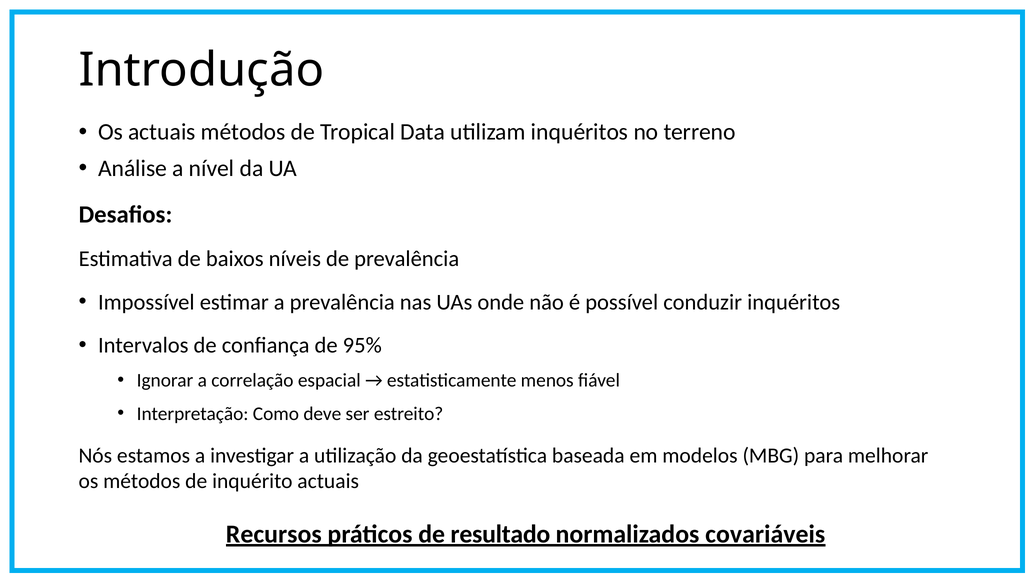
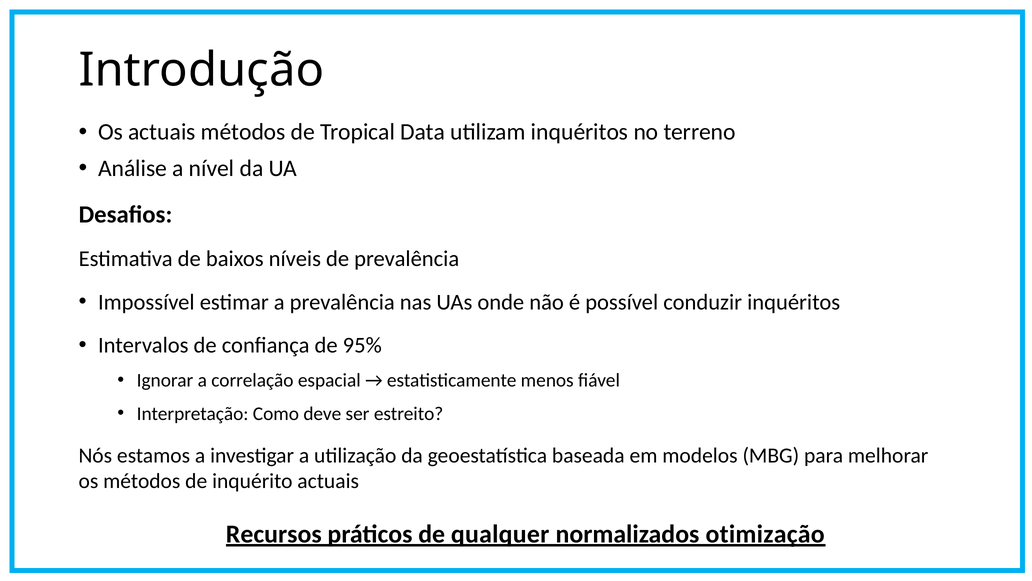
resultado: resultado -> qualquer (500, 534)
covariáveis: covariáveis -> otimização (765, 534)
